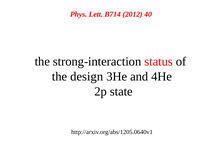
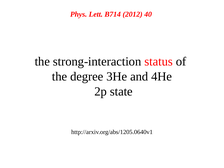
design: design -> degree (87, 76)
